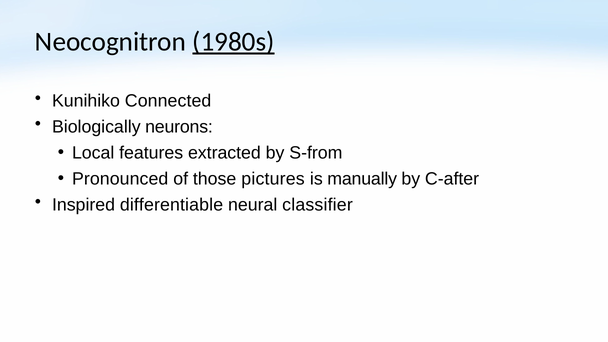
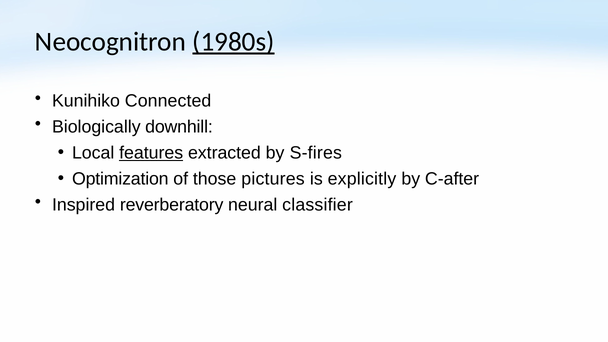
neurons: neurons -> downhill (179, 127)
features underline: none -> present (151, 153)
S-from: S-from -> S-fires (316, 153)
Pronounced: Pronounced -> Optimization (120, 179)
manually: manually -> explicitly (362, 179)
differentiable: differentiable -> reverberatory (172, 205)
